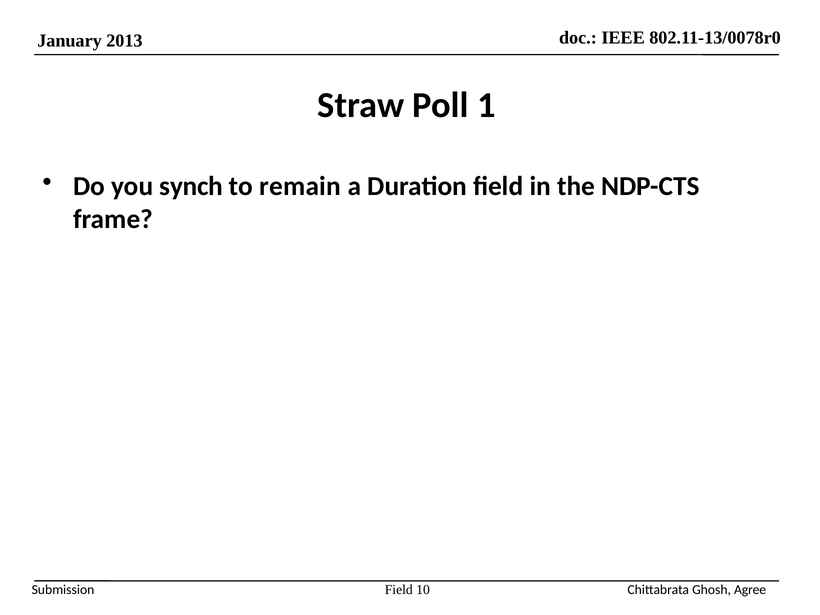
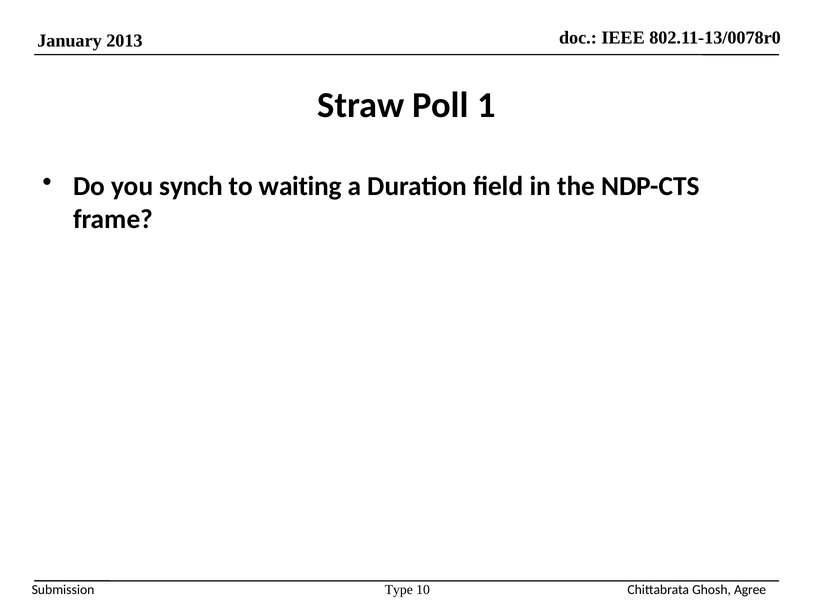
remain: remain -> waiting (300, 186)
Field: Field -> Type (399, 590)
